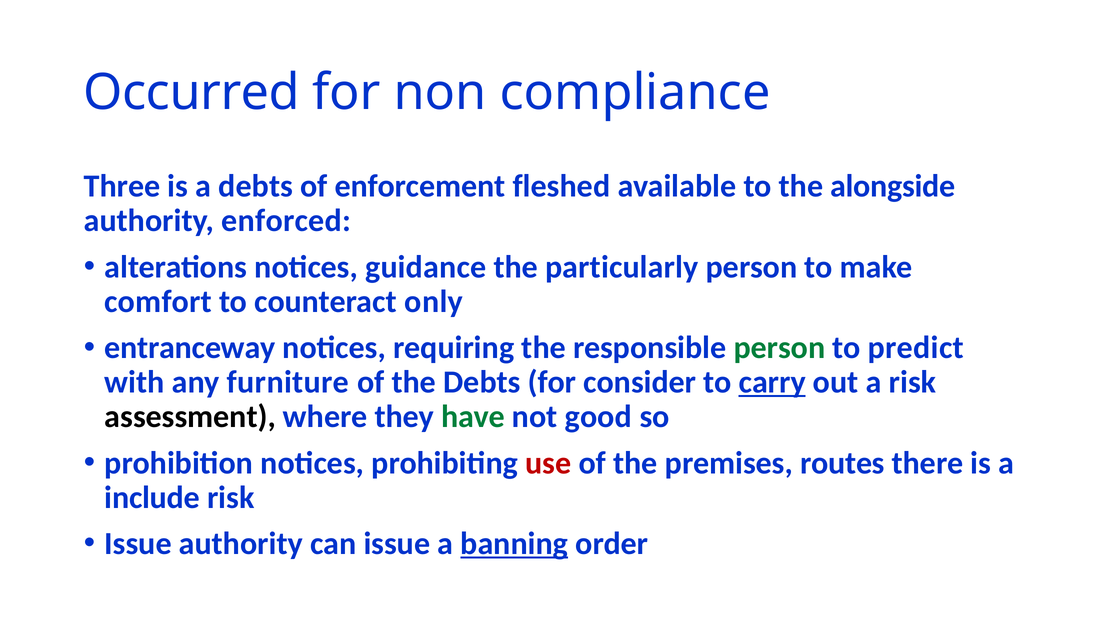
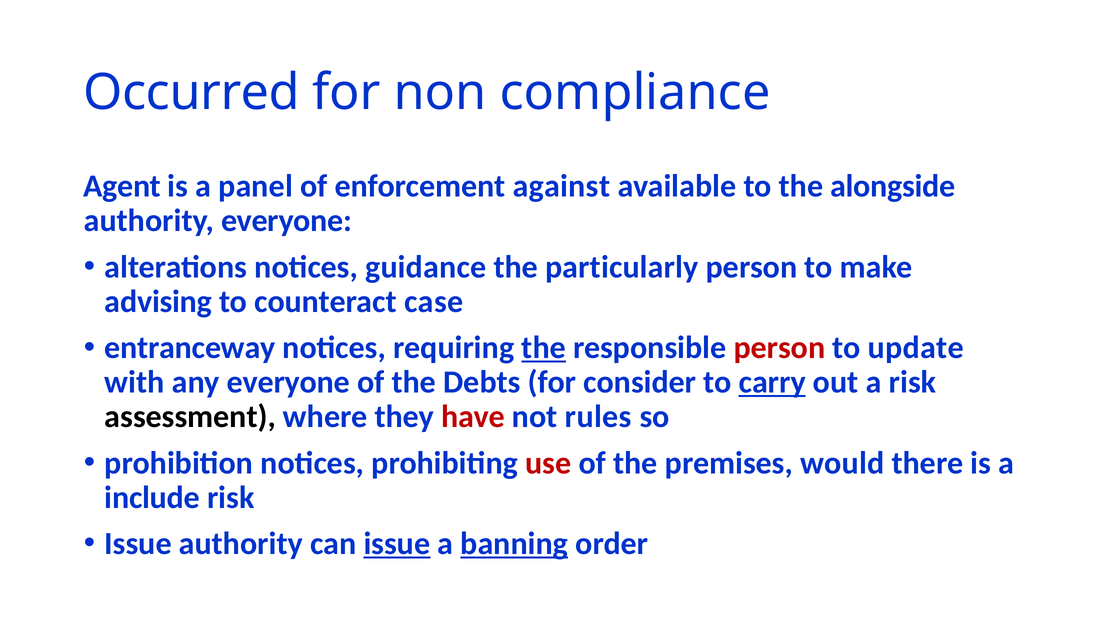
Three: Three -> Agent (122, 186)
a debts: debts -> panel (256, 186)
fleshed: fleshed -> against (561, 186)
authority enforced: enforced -> everyone (286, 221)
comfort: comfort -> advising (158, 301)
only: only -> case (434, 301)
the underline: none -> present (544, 348)
person colour: green -> red (779, 348)
predict: predict -> update (916, 348)
any furniture: furniture -> everyone (288, 382)
have colour: green -> red (473, 417)
good: good -> rules (598, 417)
routes: routes -> would (842, 463)
issue underline: none -> present (397, 543)
